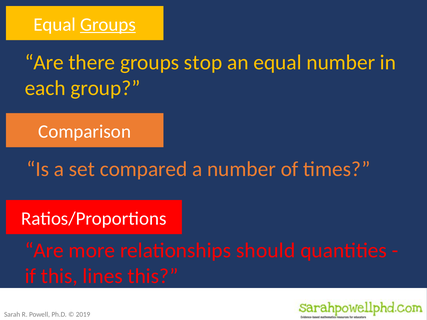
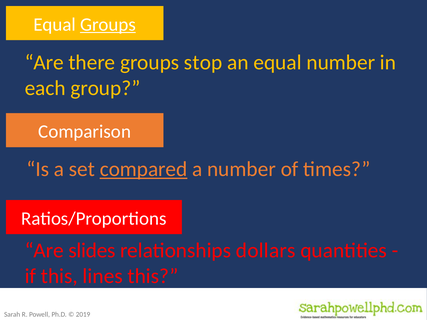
compared underline: none -> present (144, 169)
more: more -> slides (92, 251)
should: should -> dollars (266, 251)
